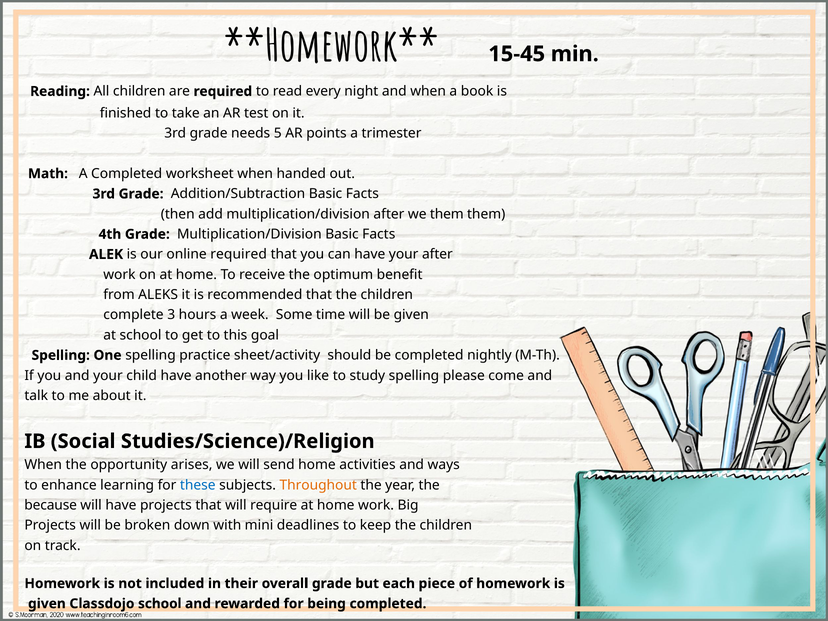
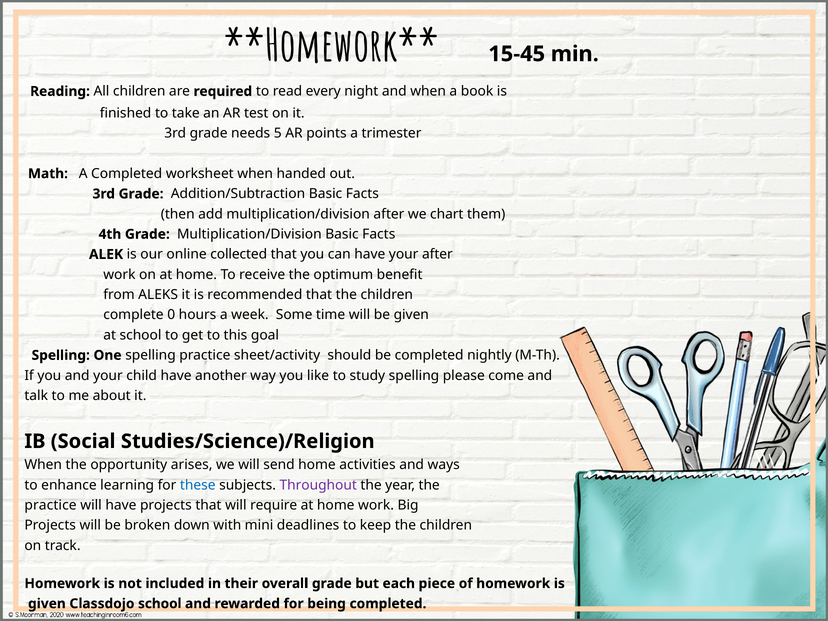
we them: them -> chart (447, 214)
online required: required -> collected (239, 254)
3: 3 -> 0 (171, 315)
Throughout colour: orange -> purple (318, 485)
because: because -> practice (51, 505)
